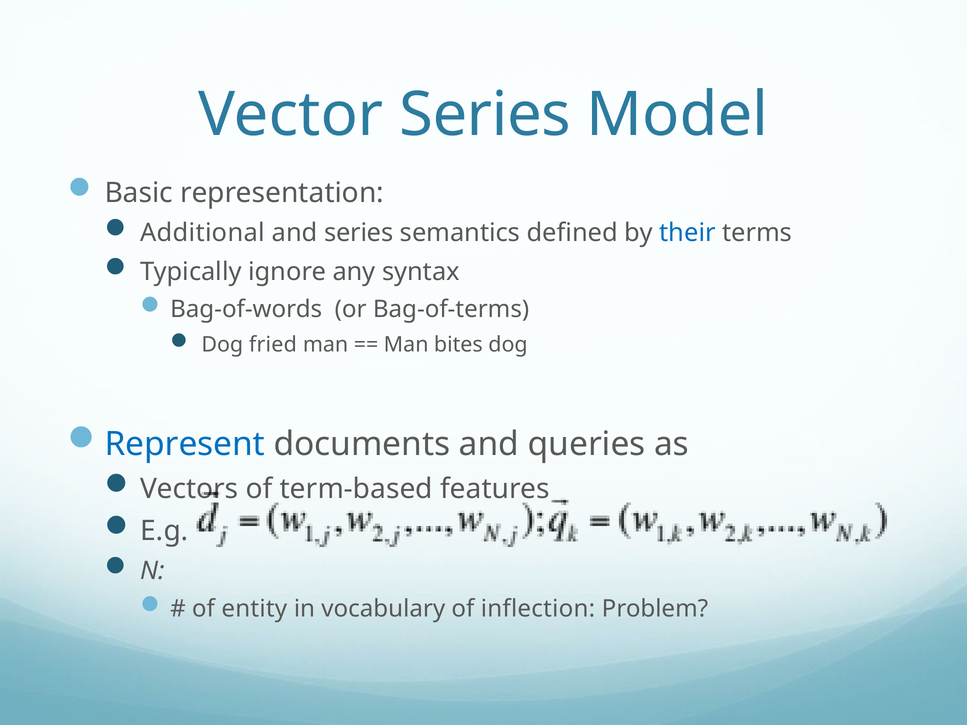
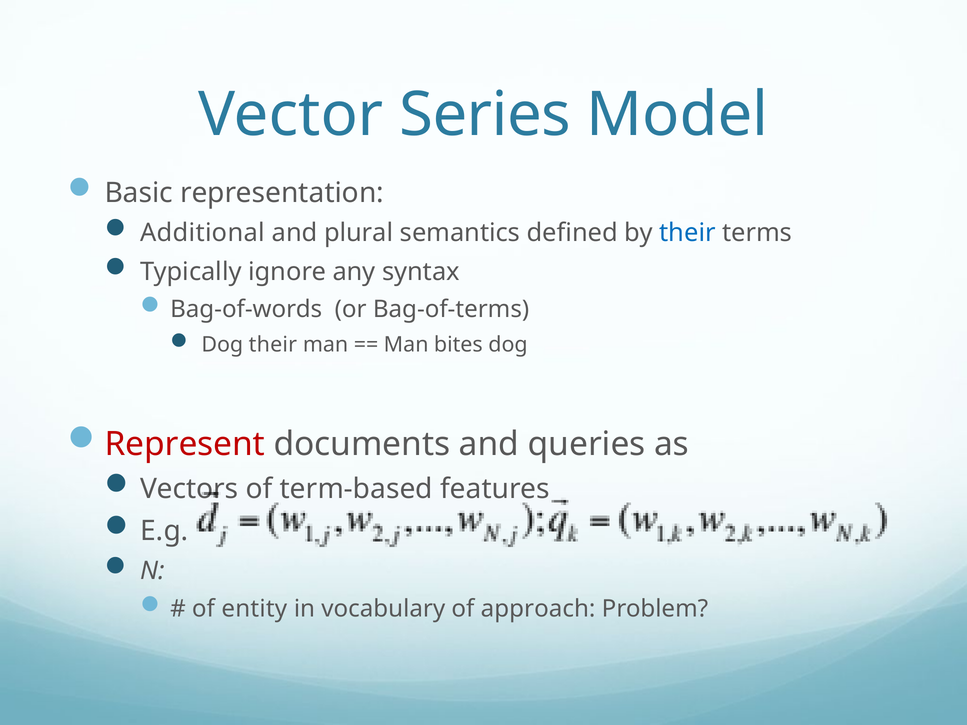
and series: series -> plural (359, 233)
Dog fried: fried -> their (273, 345)
Represent colour: blue -> red (185, 444)
inflection: inflection -> approach (538, 609)
